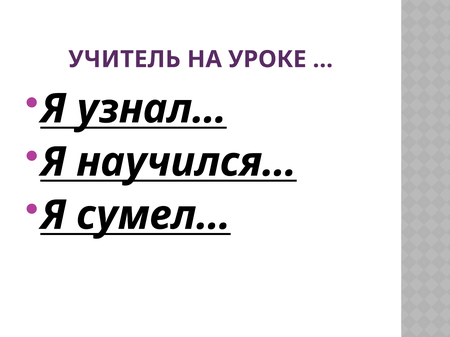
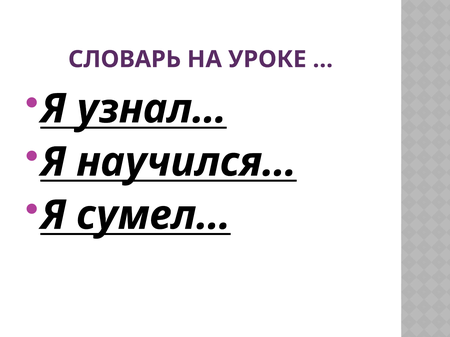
УЧИТЕЛЬ: УЧИТЕЛЬ -> СЛОВАРЬ (125, 59)
